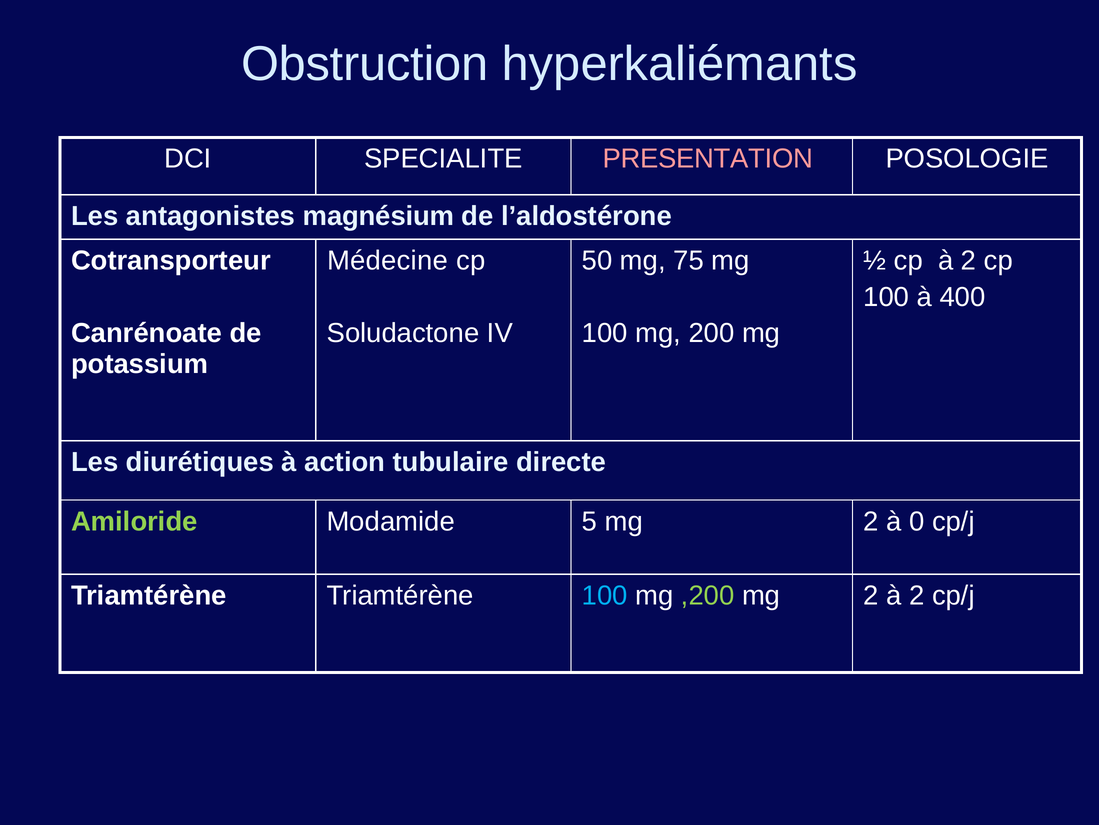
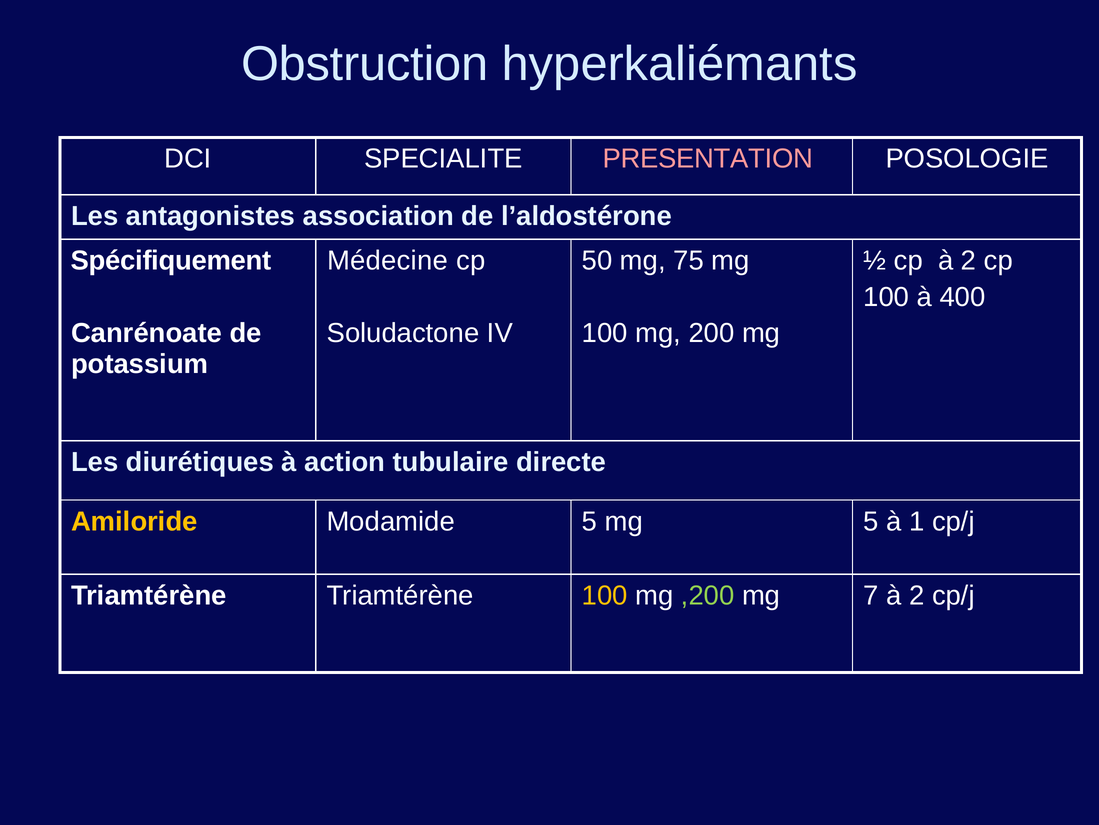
magnésium: magnésium -> association (378, 216)
Cotransporteur: Cotransporteur -> Spécifiquement (171, 260)
Amiloride colour: light green -> yellow (134, 521)
5 mg 2: 2 -> 5 (871, 521)
0: 0 -> 1 (917, 521)
100 colour: light blue -> yellow (605, 595)
2: 2 -> 7 (871, 595)
